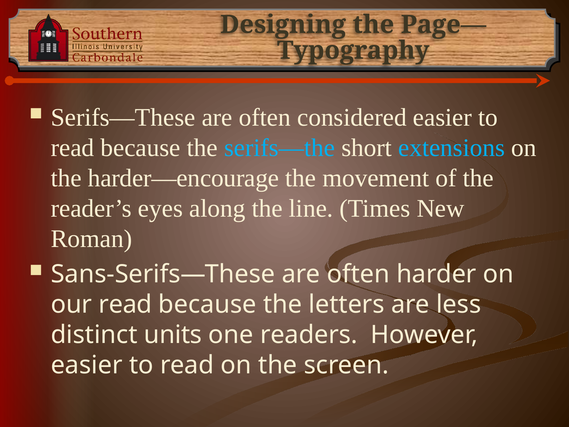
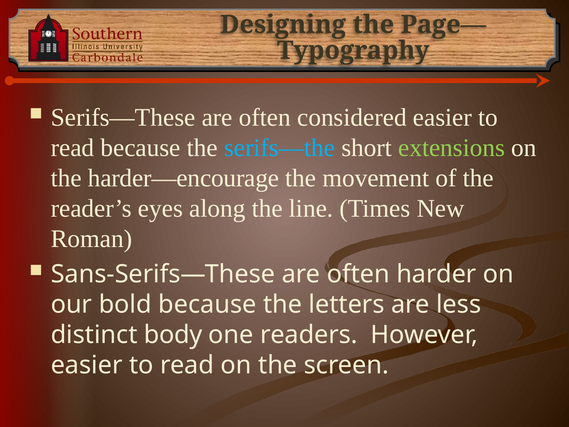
extensions colour: light blue -> light green (452, 148)
our read: read -> bold (125, 304)
units: units -> body (173, 335)
